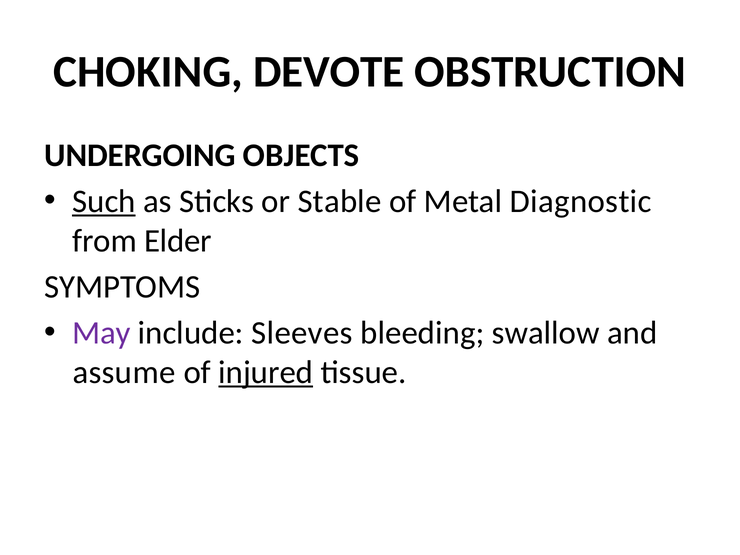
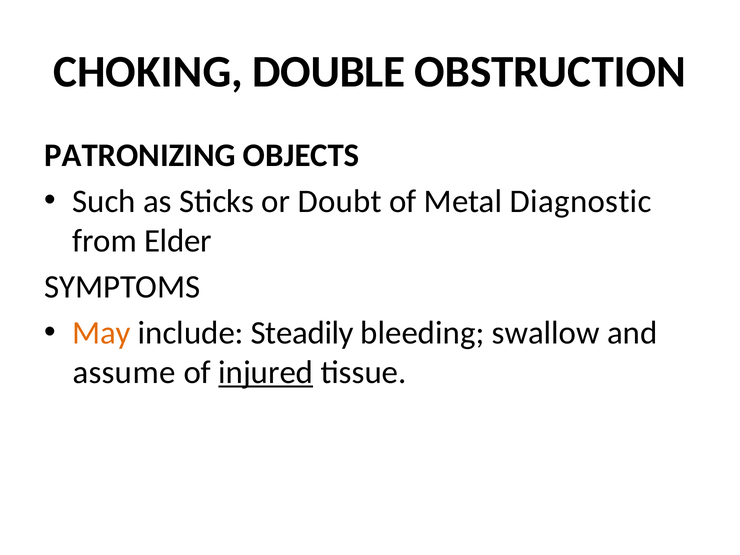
DEVOTE: DEVOTE -> DOUBLE (329, 72)
UNDERGOING: UNDERGOING -> PATRONIZING (140, 155)
Such underline: present -> none (104, 201)
Stable: Stable -> Doubt (340, 201)
May colour: purple -> orange (101, 333)
Sleeves: Sleeves -> Steadily (302, 333)
